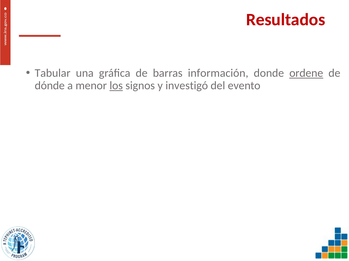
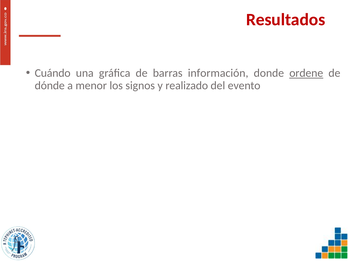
Tabular: Tabular -> Cuándo (53, 73)
los underline: present -> none (116, 86)
investigó: investigó -> realizado (187, 86)
